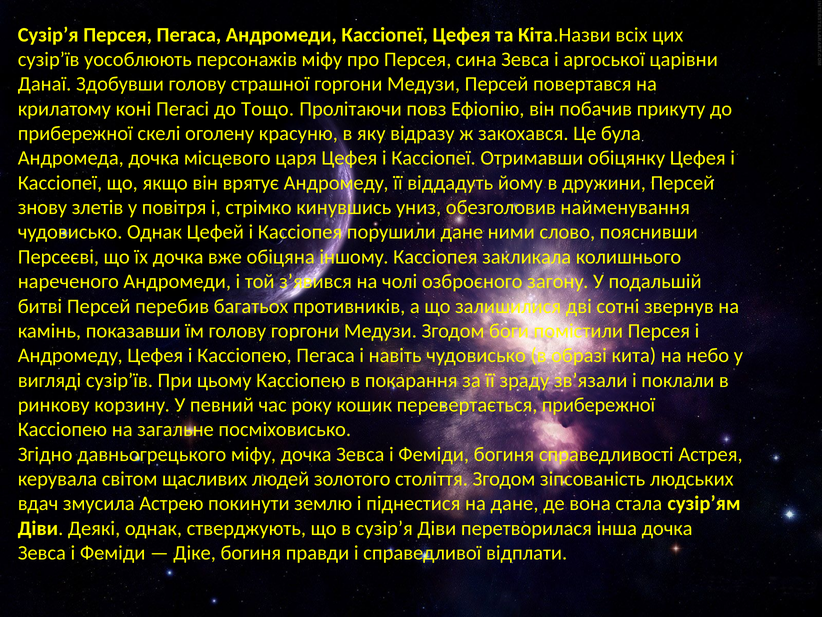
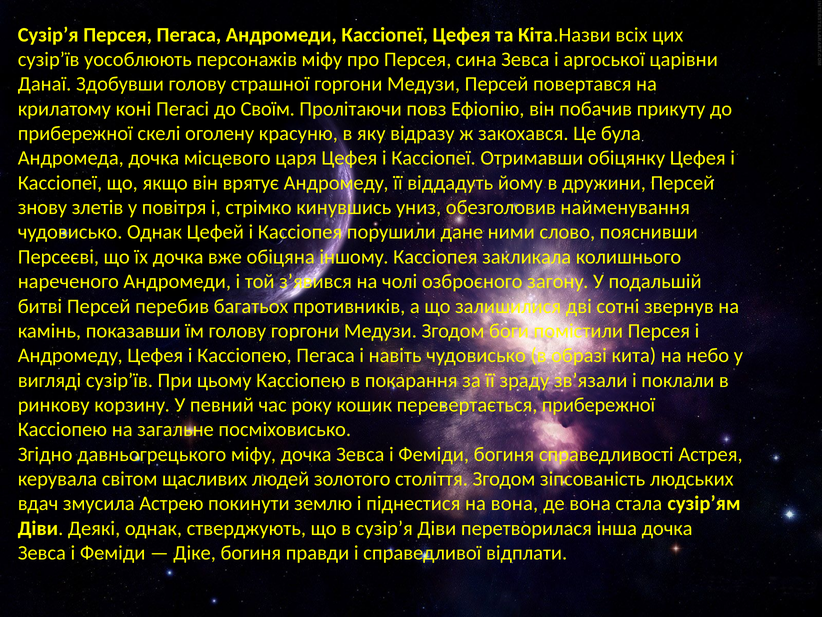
Тощо: Тощо -> Своїм (268, 109)
на дане: дане -> вона (514, 503)
